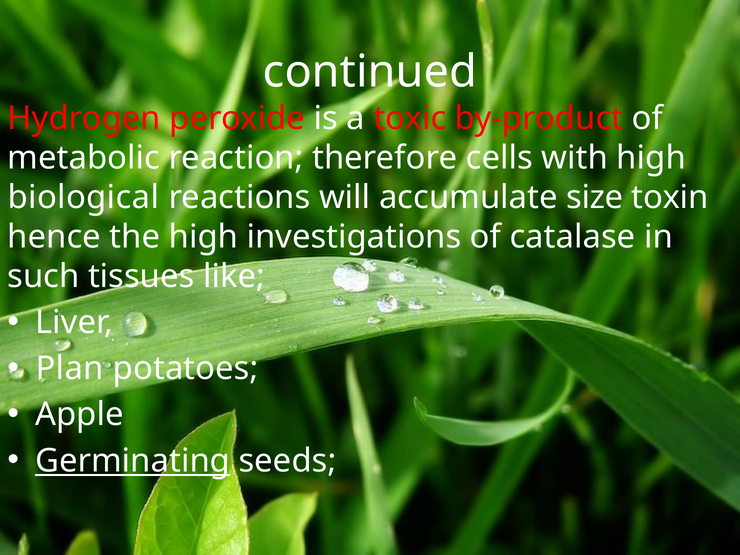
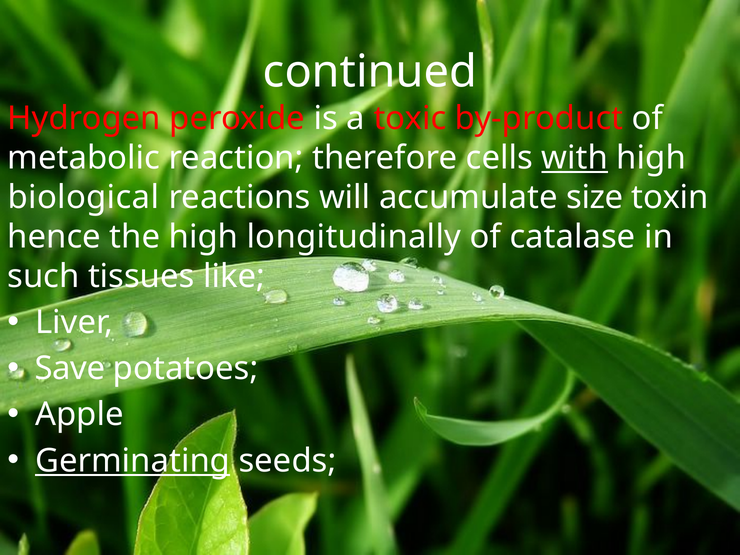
with underline: none -> present (575, 158)
investigations: investigations -> longitudinally (354, 237)
Plan: Plan -> Save (70, 368)
